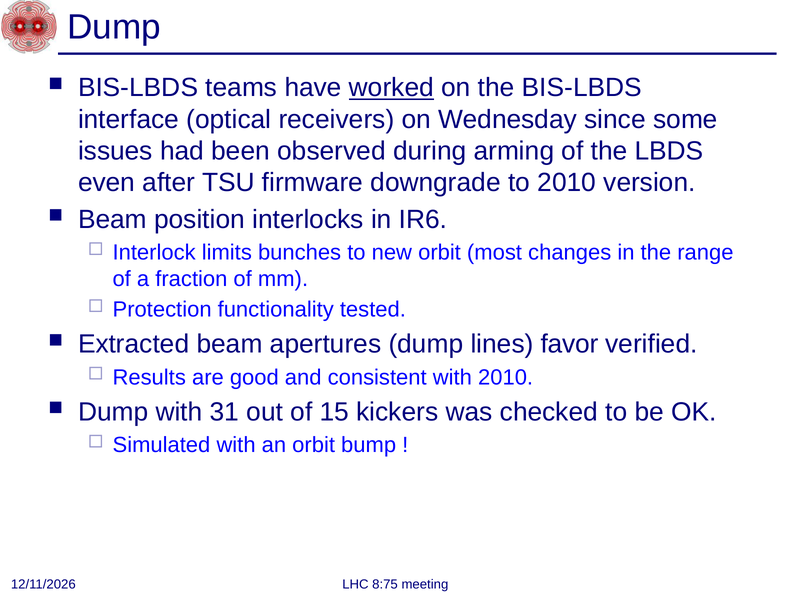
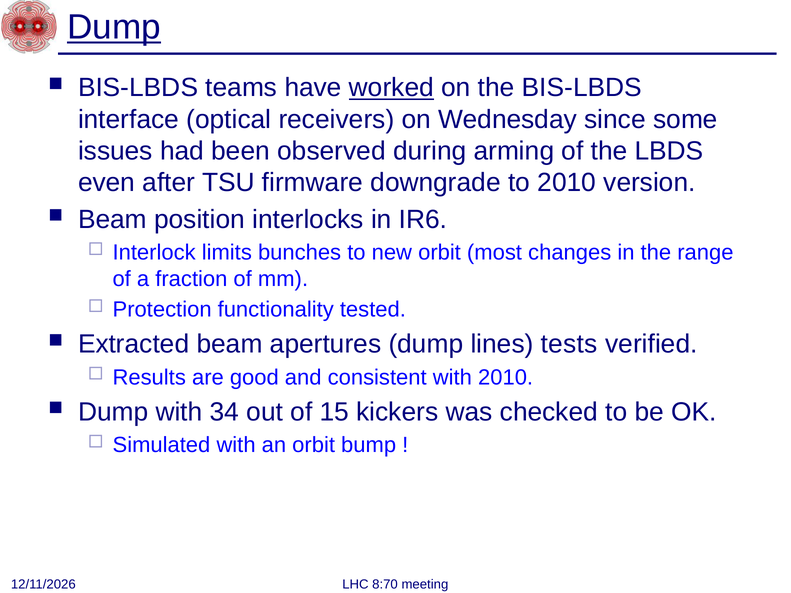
Dump underline: none -> present (114, 27)
favor: favor -> tests (569, 344)
31: 31 -> 34 (224, 412)
8:75: 8:75 -> 8:70 (385, 585)
